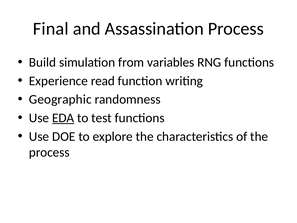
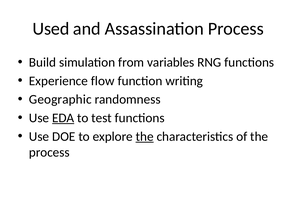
Final: Final -> Used (51, 29)
read: read -> flow (103, 81)
the underline: none -> present (145, 136)
